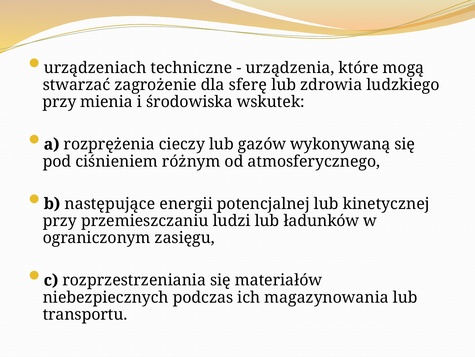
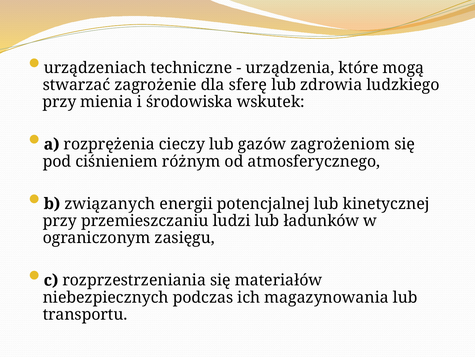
wykonywaną: wykonywaną -> zagrożeniom (340, 144)
następujące: następujące -> związanych (110, 203)
